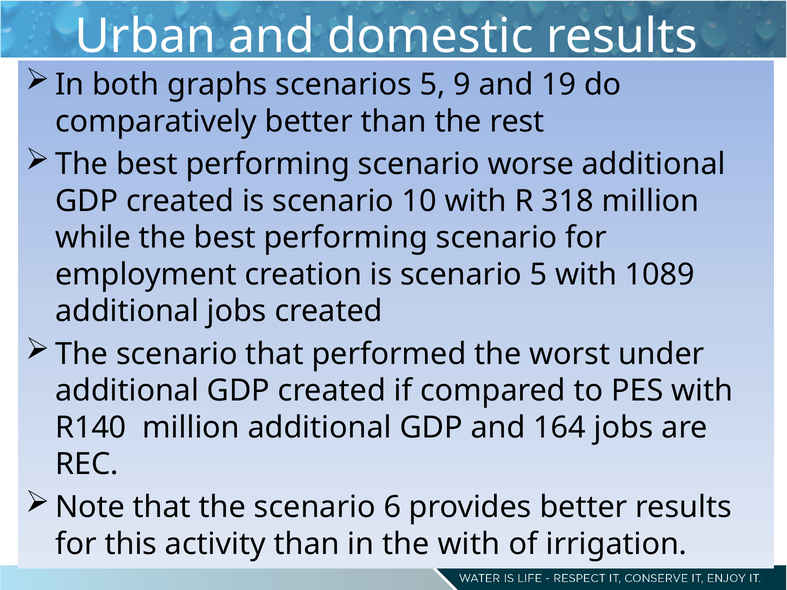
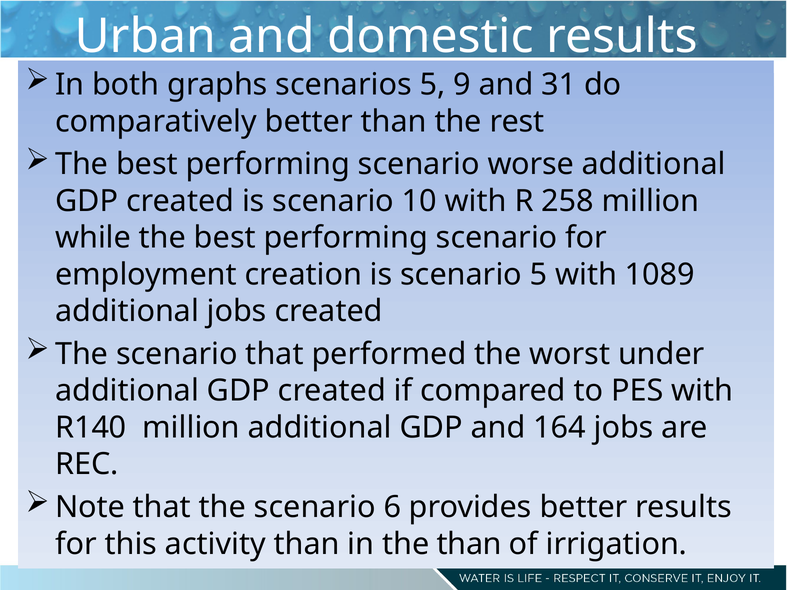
19: 19 -> 31 (559, 85)
318: 318 -> 258 (568, 201)
the with: with -> than (469, 544)
